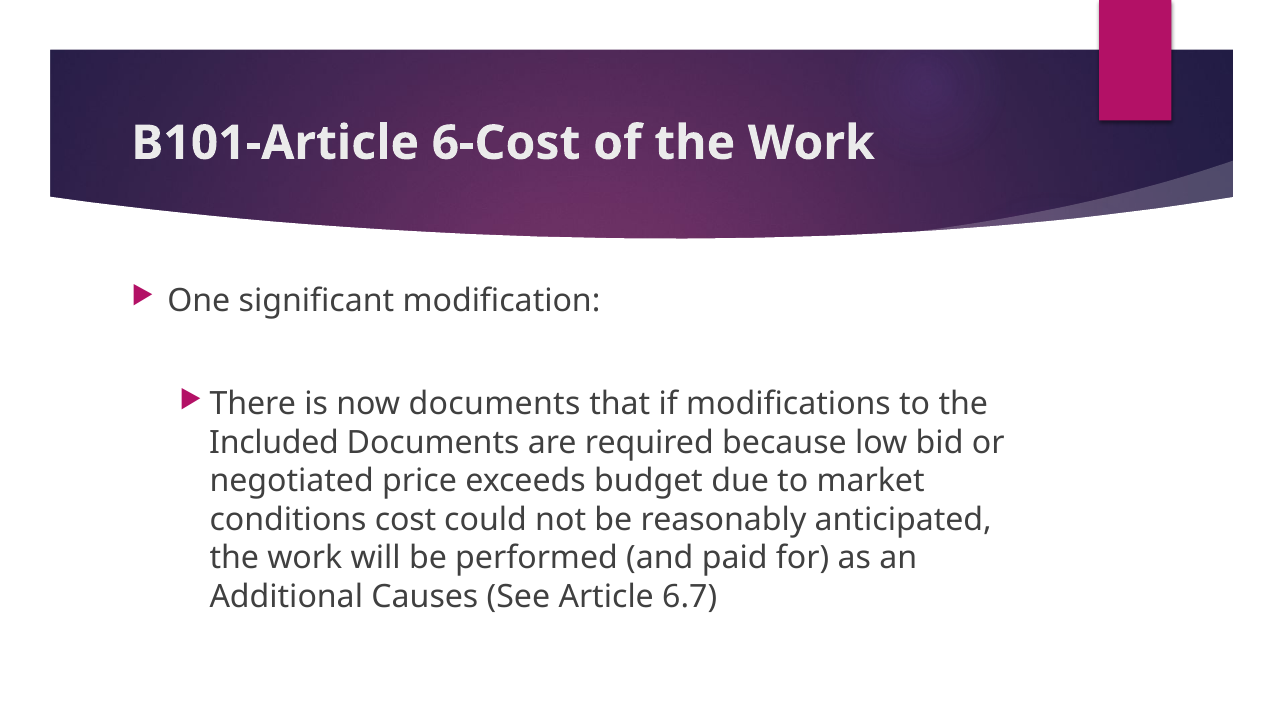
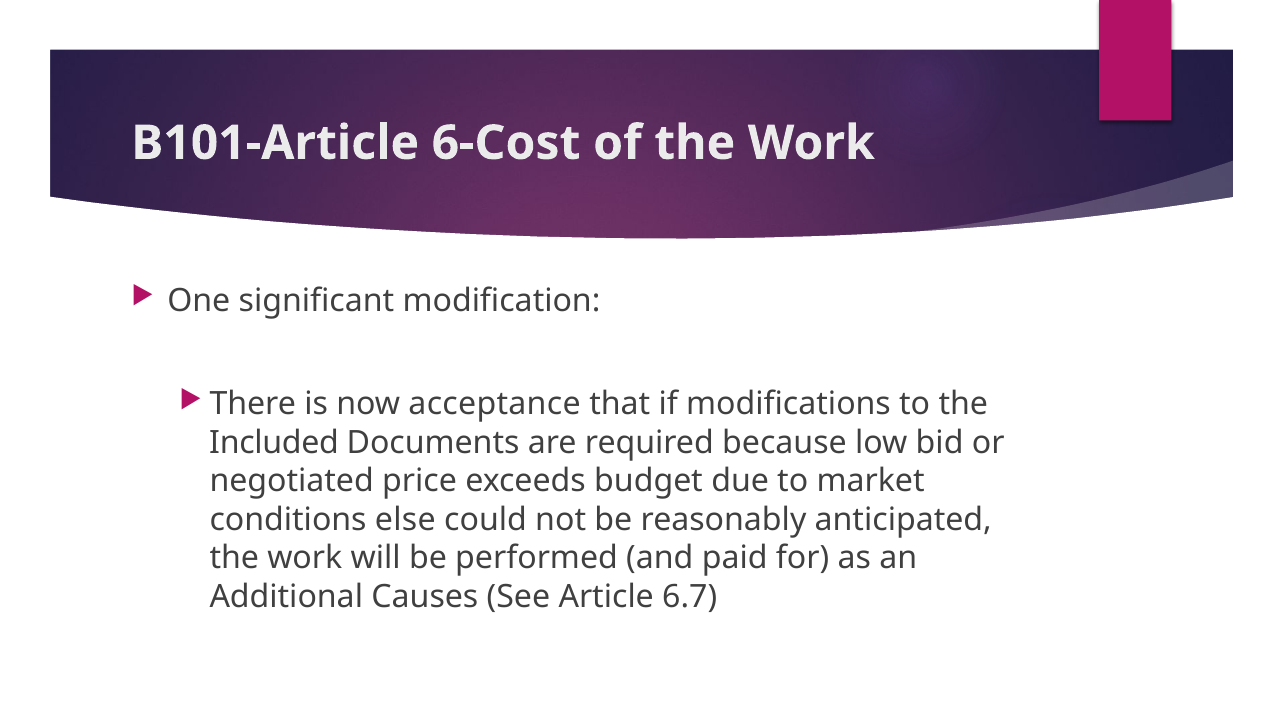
now documents: documents -> acceptance (495, 404)
cost: cost -> else (405, 520)
